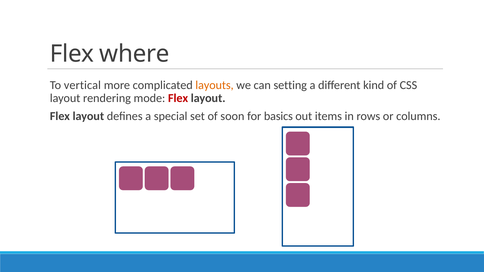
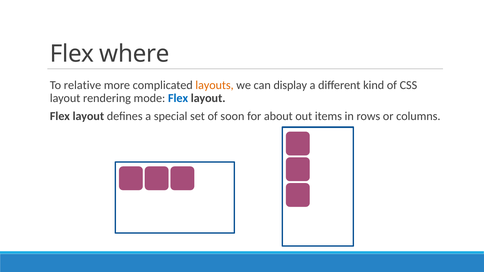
vertical: vertical -> relative (82, 85)
setting: setting -> display (290, 85)
Flex colour: red -> blue (178, 98)
basics: basics -> about (278, 116)
